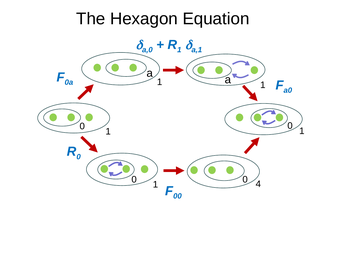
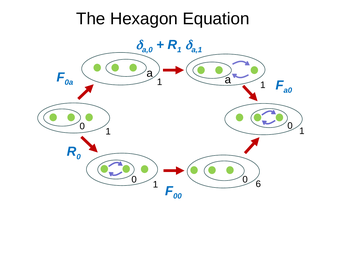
4: 4 -> 6 (258, 184)
